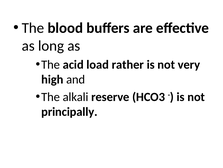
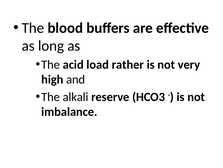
principally: principally -> imbalance (69, 111)
